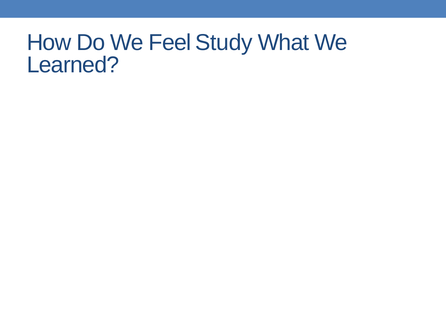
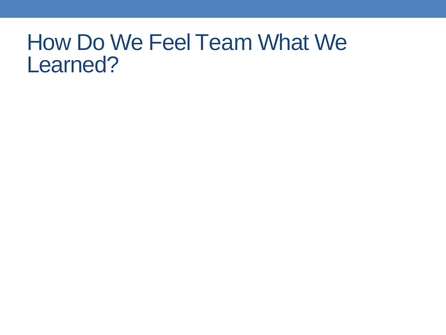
Study: Study -> Team (224, 43)
